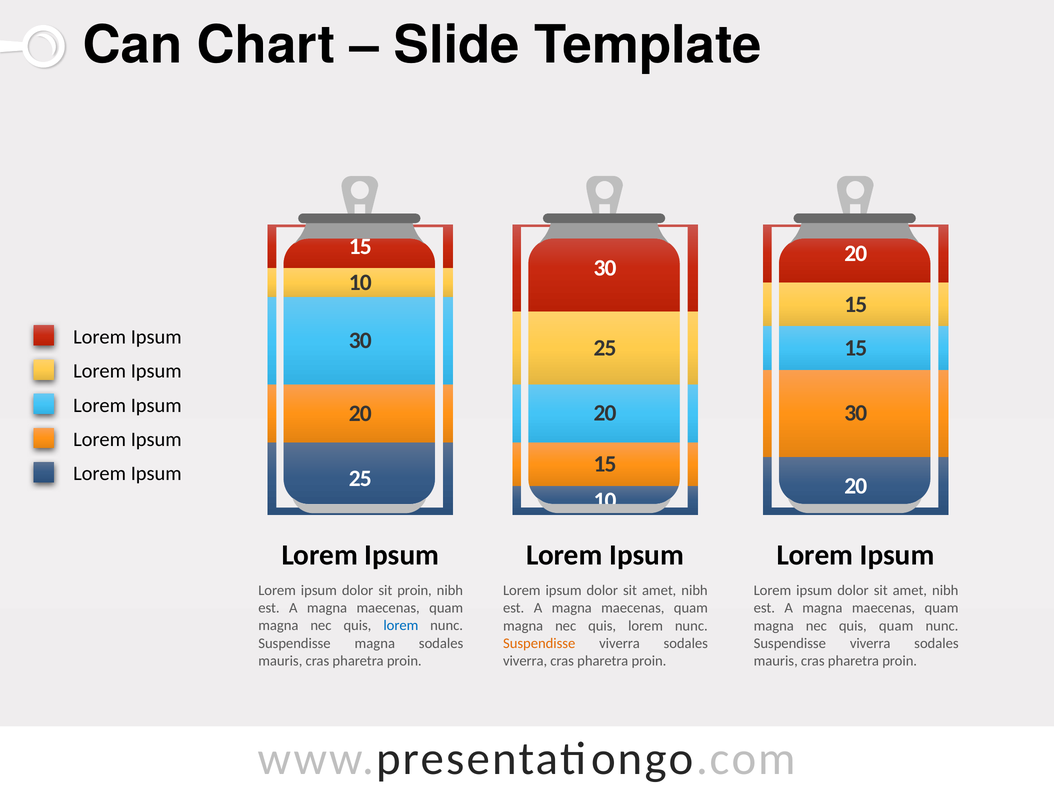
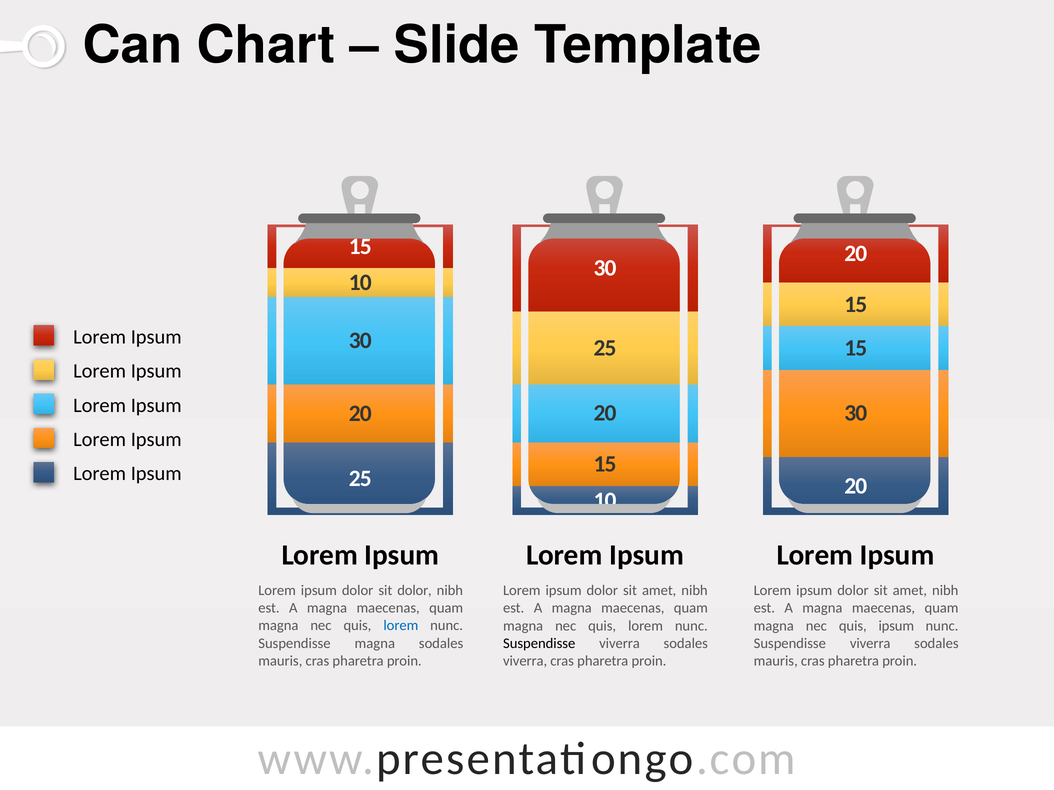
sit proin: proin -> dolor (415, 591)
quis quam: quam -> ipsum (896, 626)
Suspendisse colour: orange -> black (539, 644)
